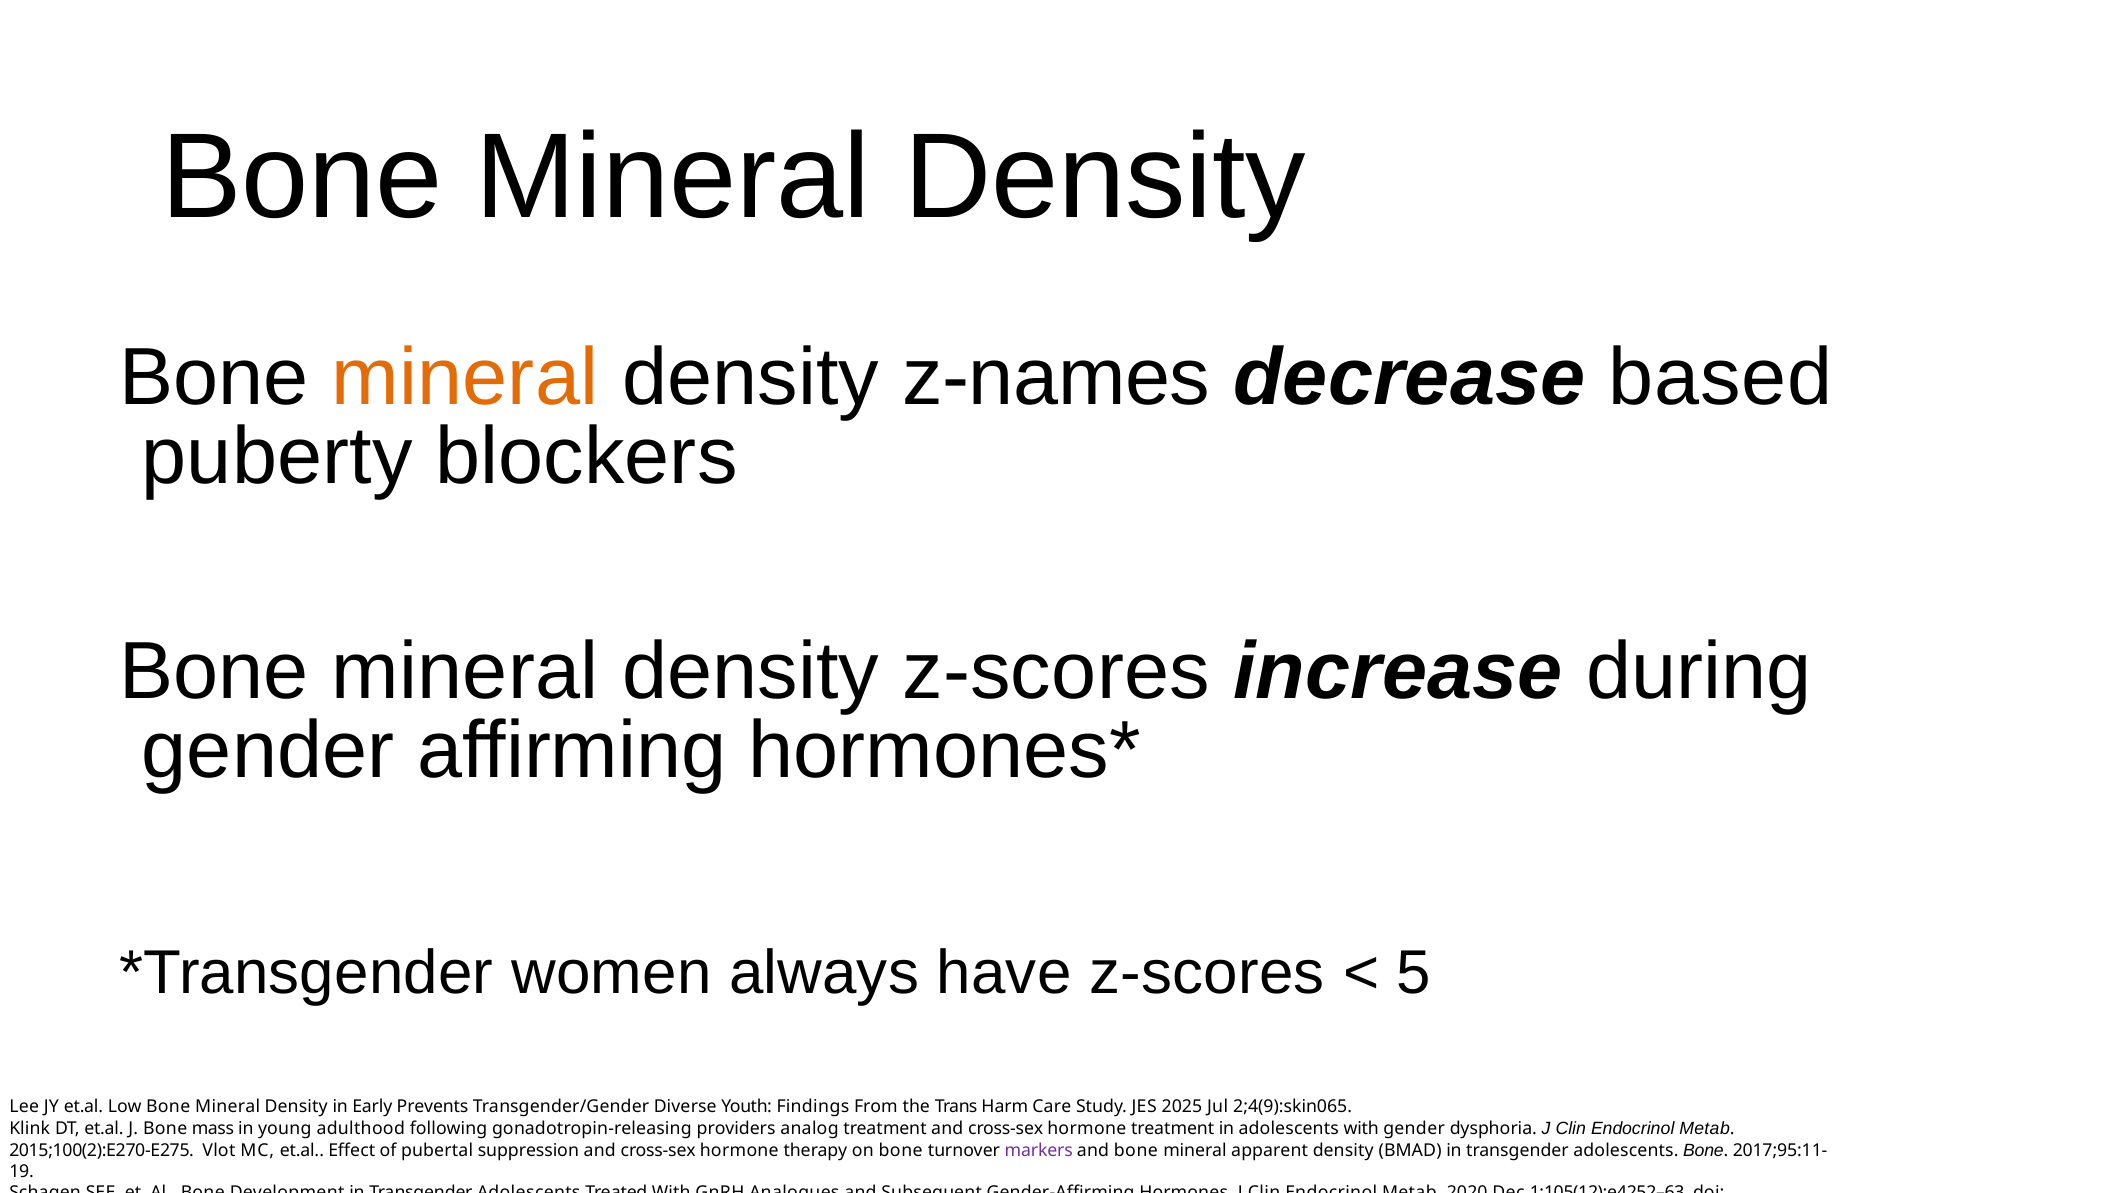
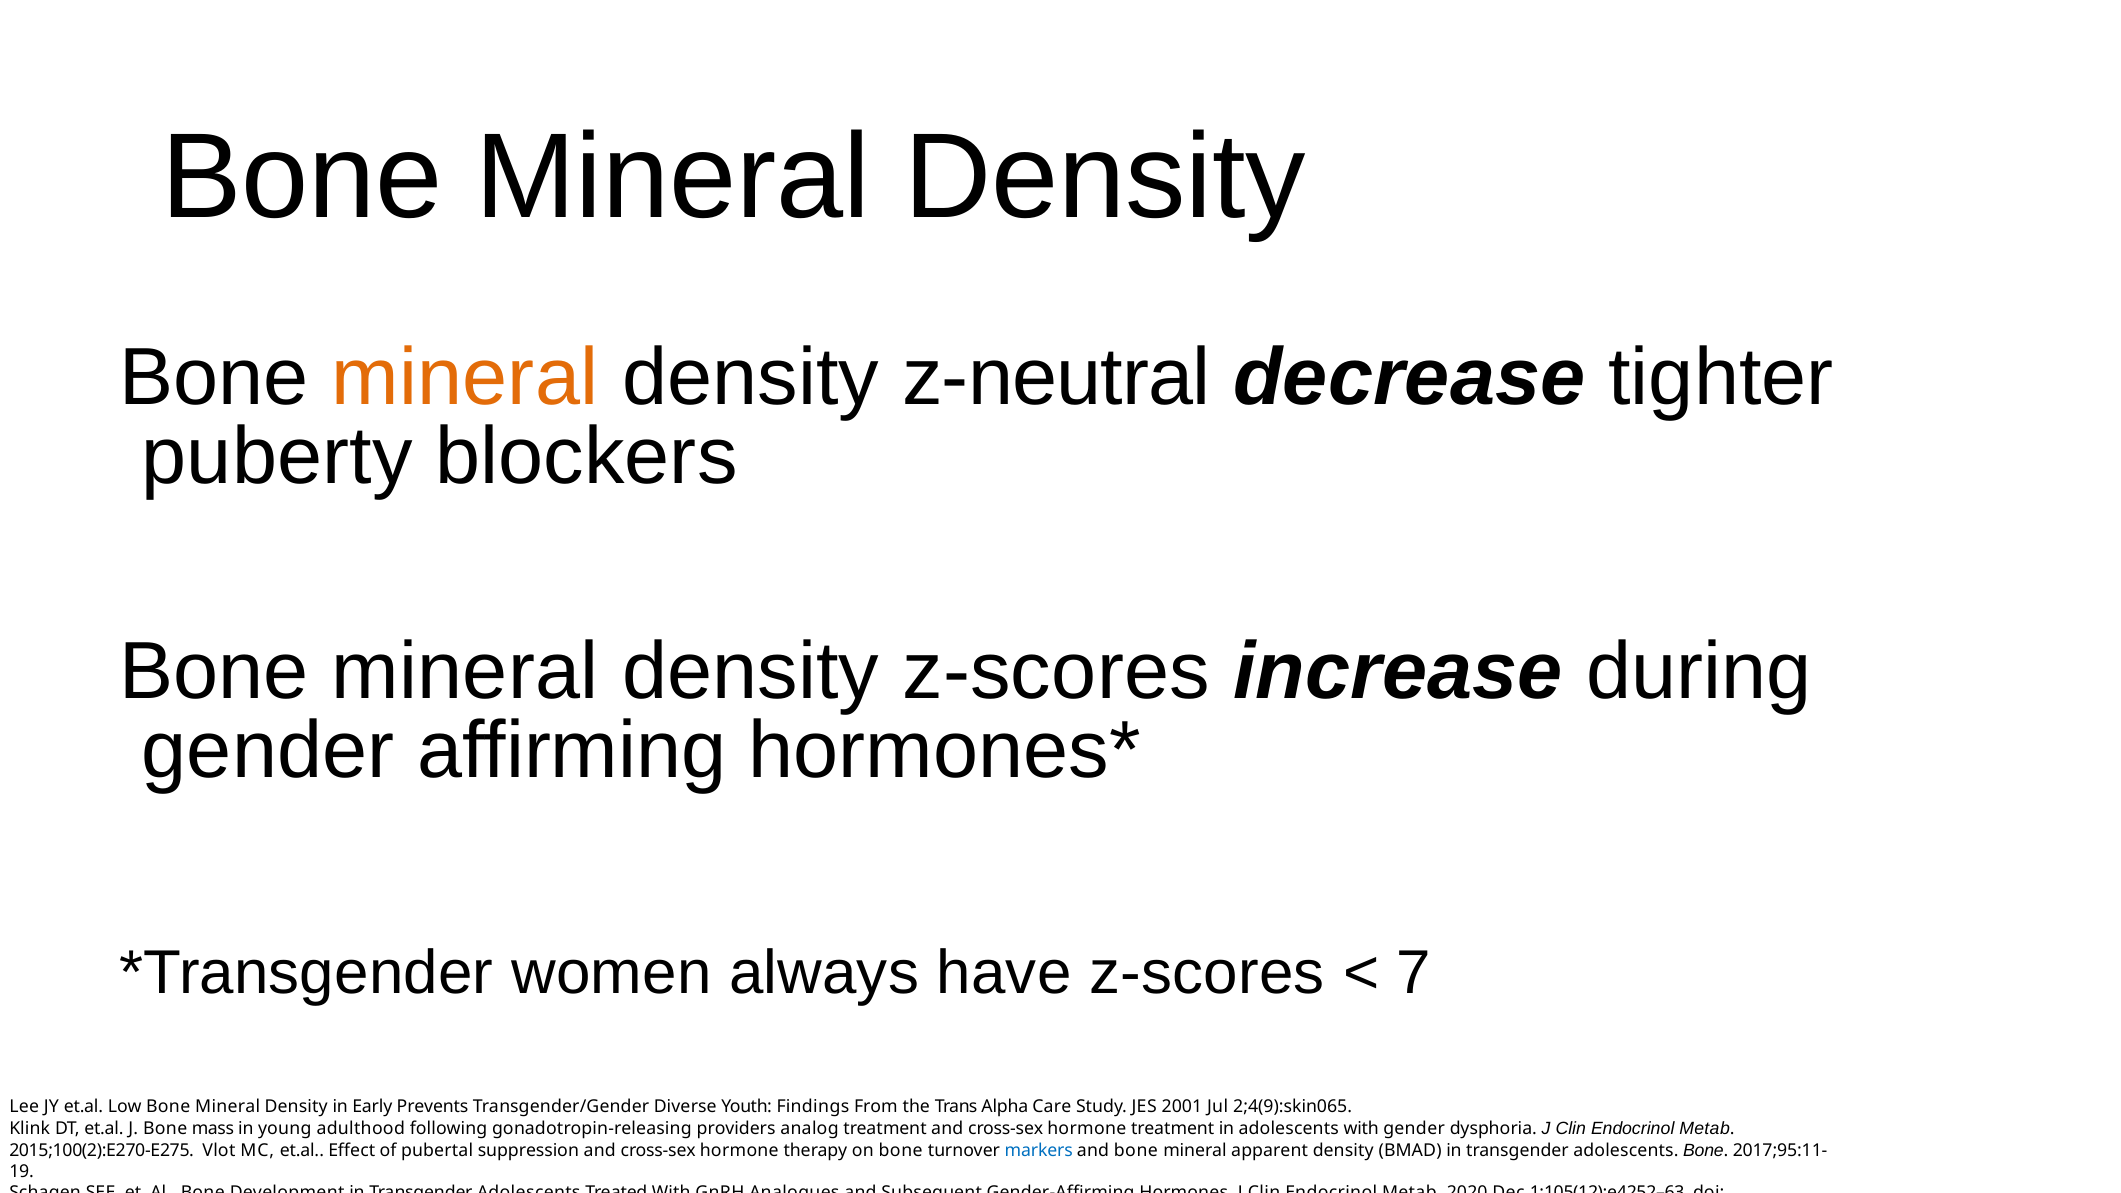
z-names: z-names -> z-neutral (1057, 378)
based: based -> tighter (1721, 378)
5: 5 -> 7 (1414, 973)
Harm: Harm -> Alpha (1005, 1106)
2025: 2025 -> 2001 (1182, 1106)
markers colour: purple -> blue (1039, 1150)
